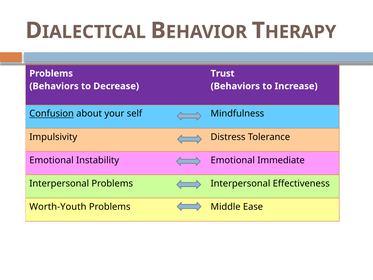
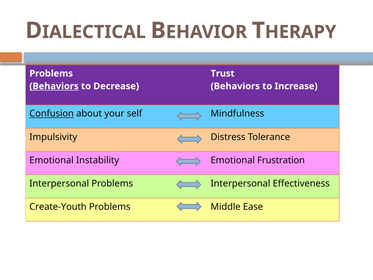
Behaviors underline: none -> present (54, 86)
Immediate: Immediate -> Frustration (281, 160)
Worth-Youth: Worth-Youth -> Create-Youth (58, 207)
